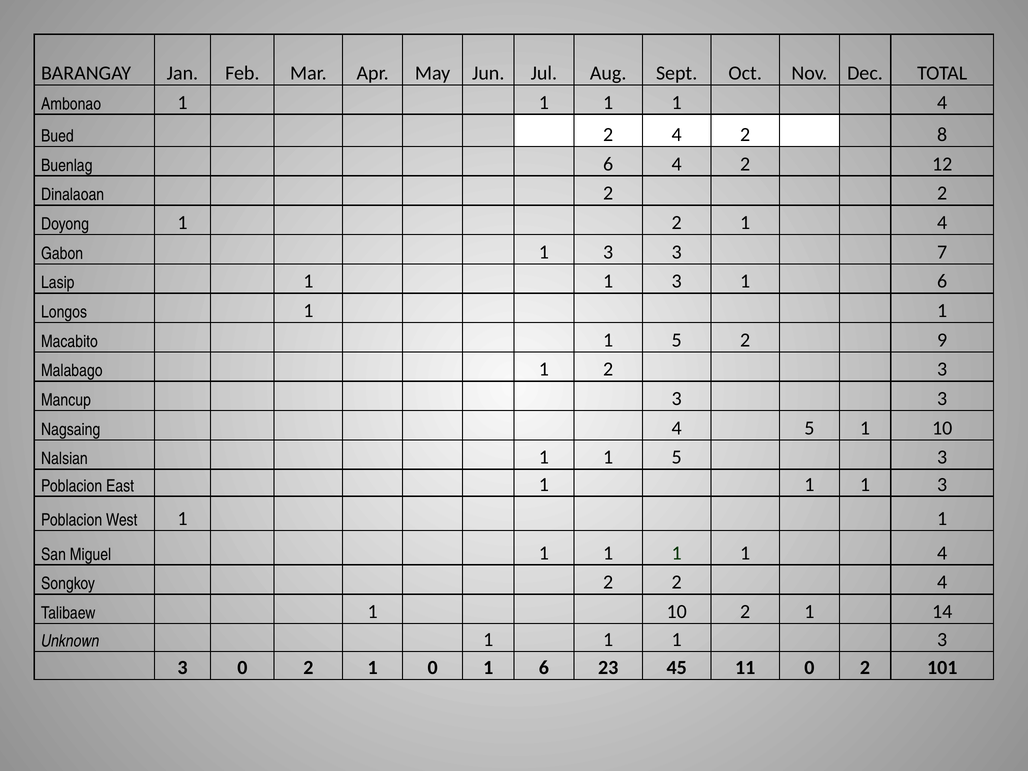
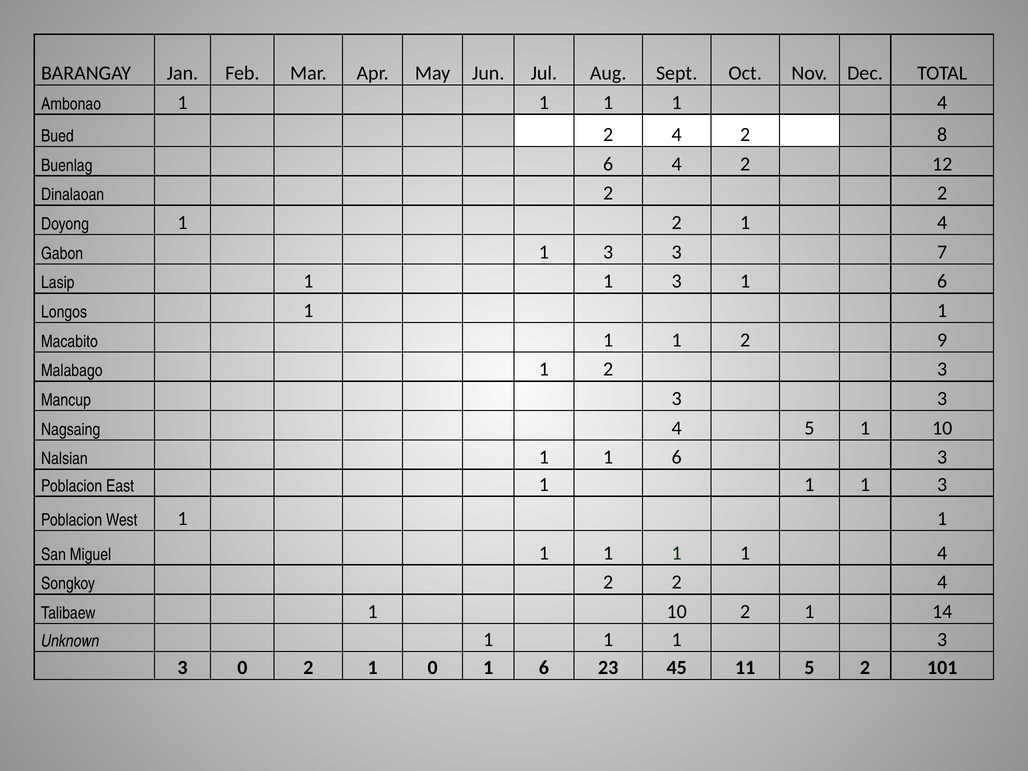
Macabito 1 5: 5 -> 1 (677, 340)
1 1 5: 5 -> 6 (677, 457)
11 0: 0 -> 5 (809, 668)
